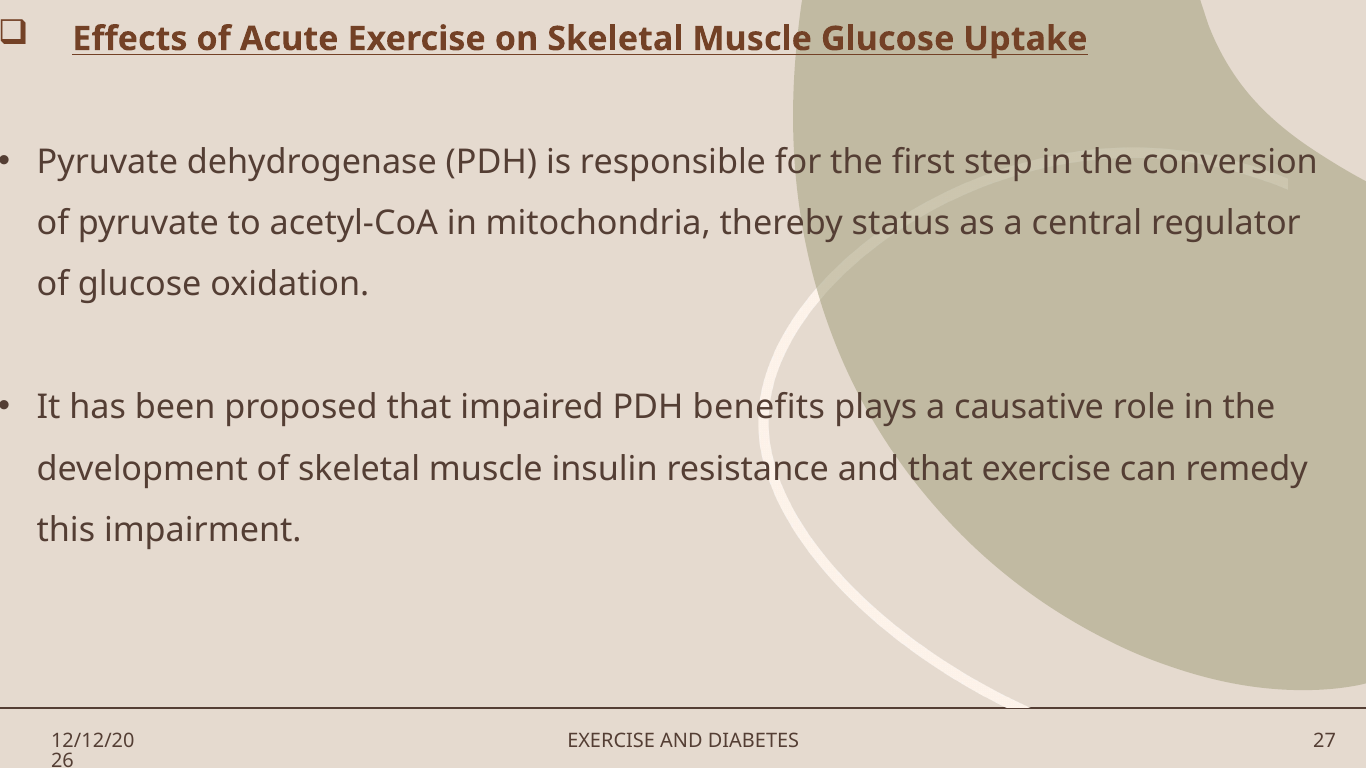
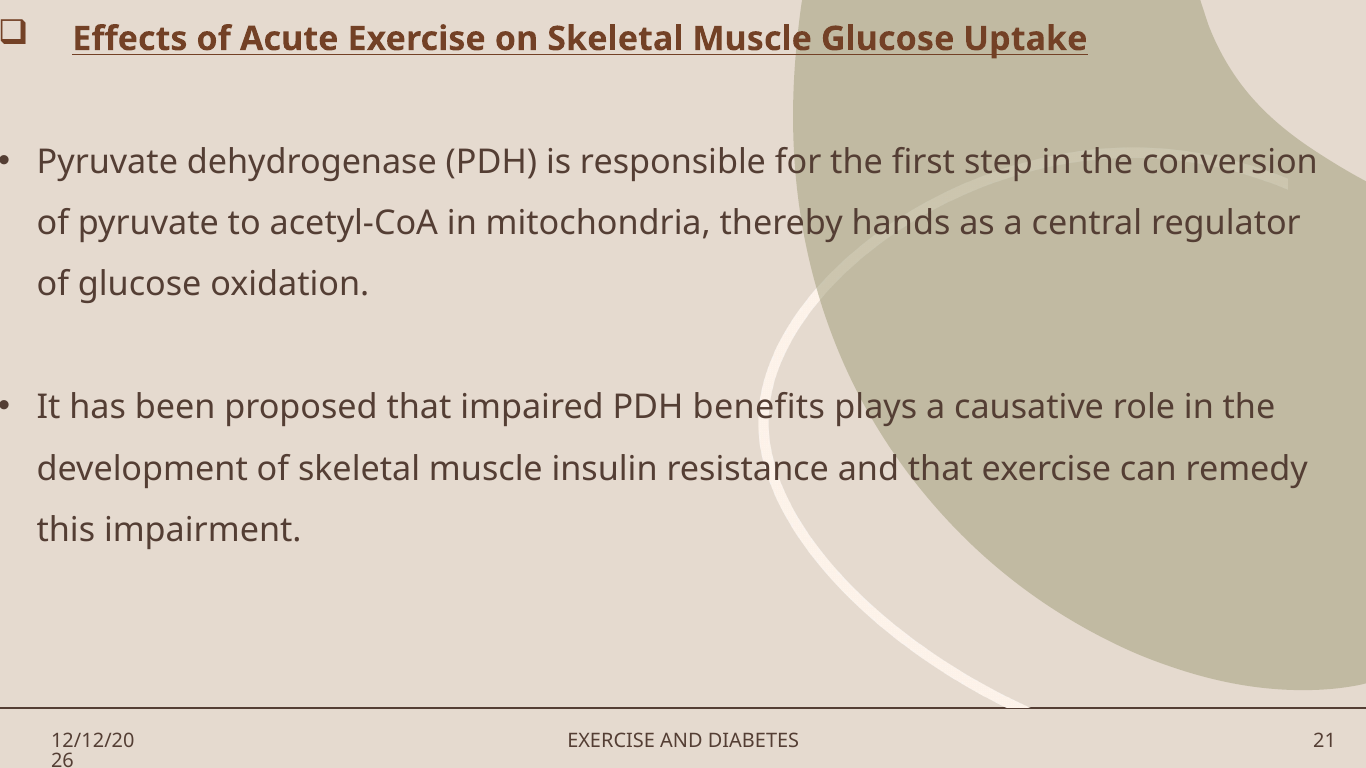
status: status -> hands (901, 223)
27: 27 -> 21 (1325, 742)
